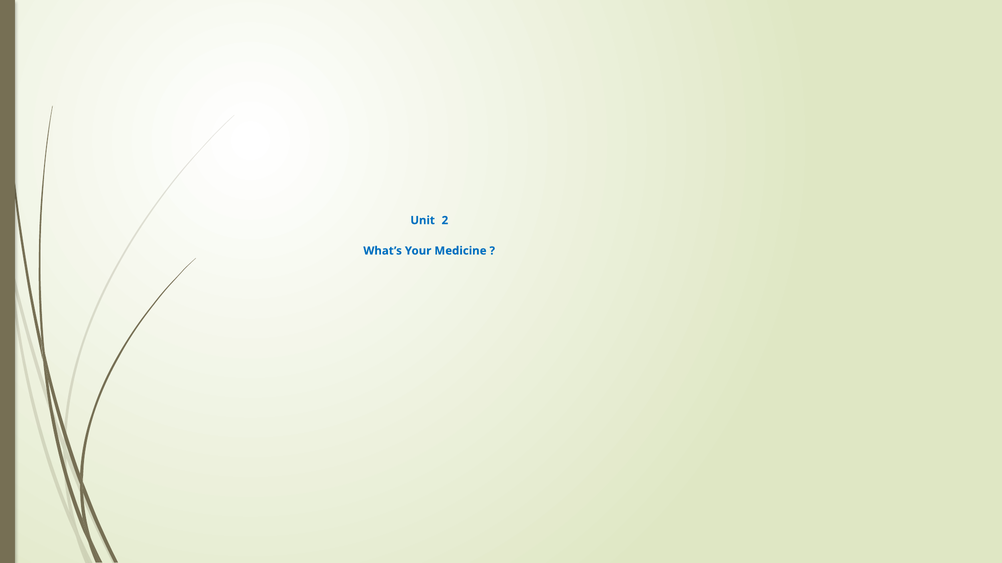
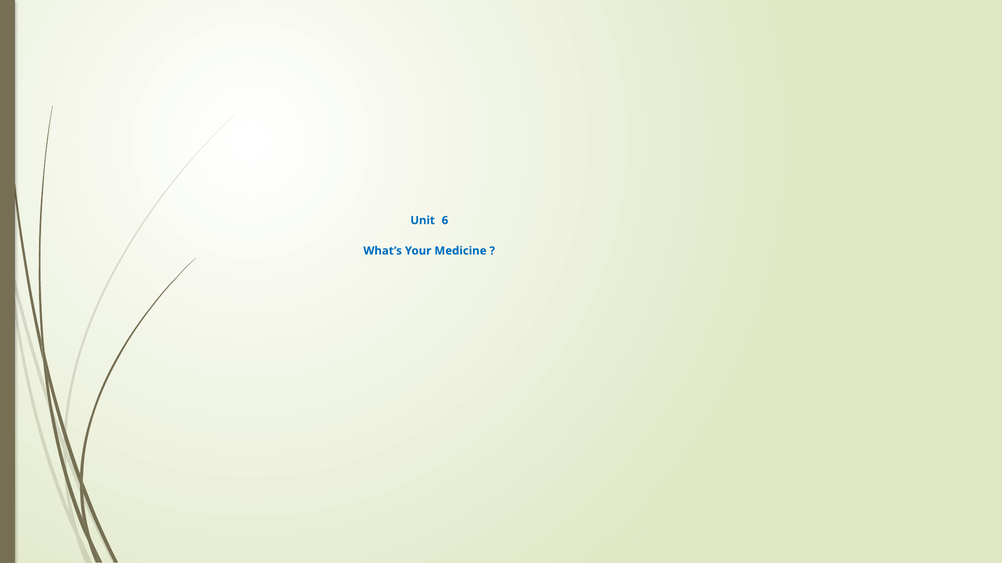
2: 2 -> 6 (445, 221)
